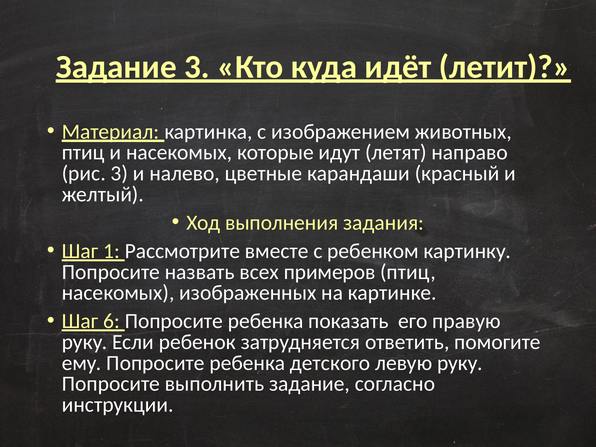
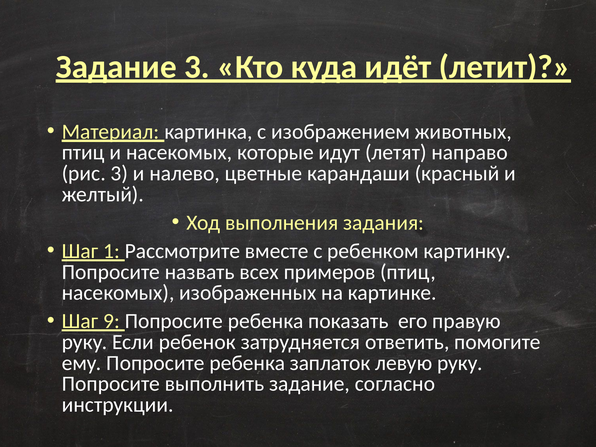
6: 6 -> 9 (111, 321)
детского: детского -> заплаток (330, 363)
